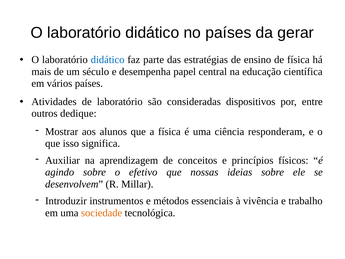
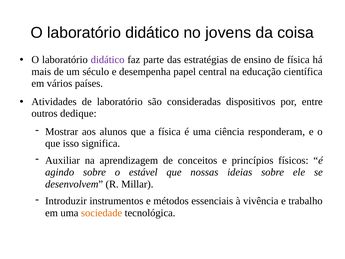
no países: países -> jovens (228, 33)
gerar: gerar -> coisa (296, 33)
didático colour: blue -> purple (108, 60)
efetivo: efetivo -> estável (143, 172)
